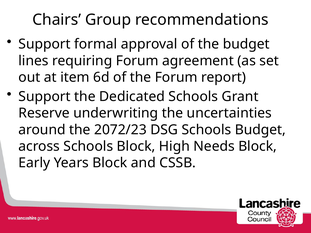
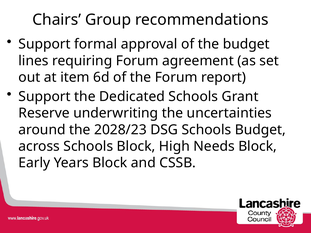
2072/23: 2072/23 -> 2028/23 (120, 130)
